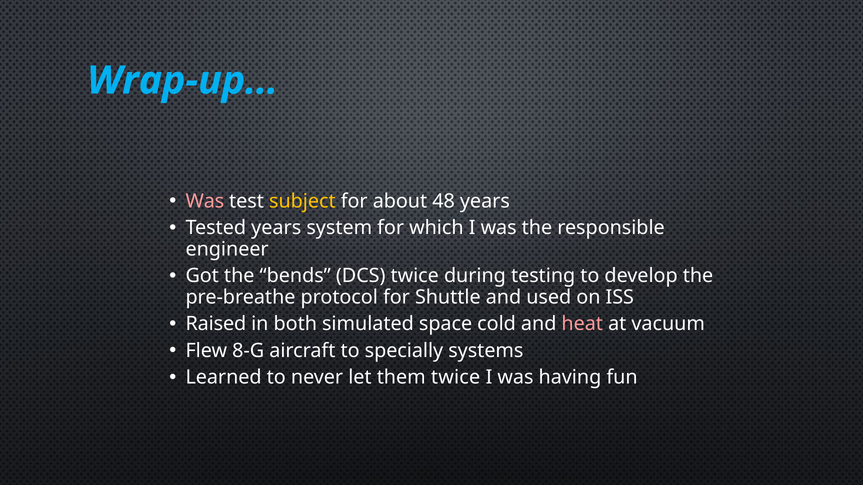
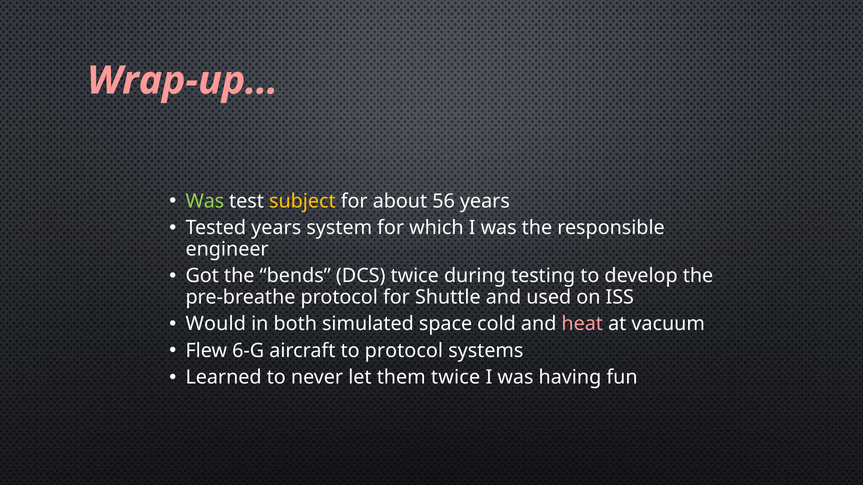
Wrap-up… colour: light blue -> pink (183, 81)
Was colour: pink -> light green (205, 201)
48: 48 -> 56 (444, 201)
Raised: Raised -> Would (216, 324)
8-G: 8-G -> 6-G (248, 351)
to specially: specially -> protocol (404, 351)
